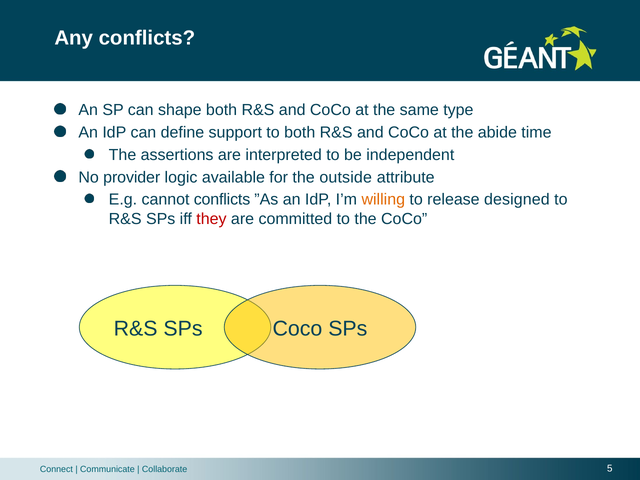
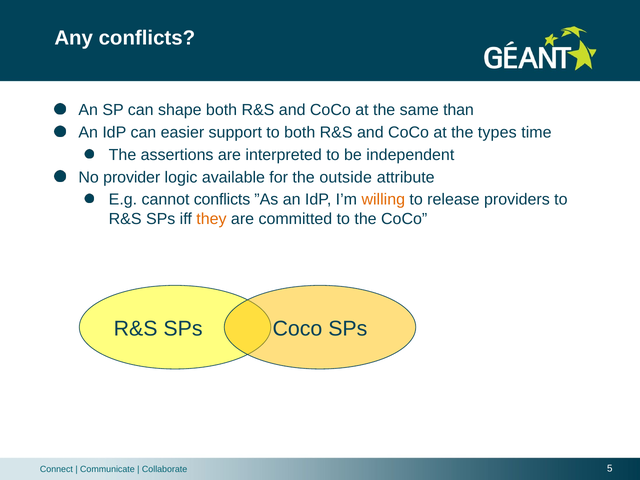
type: type -> than (458, 110)
define: define -> easier (182, 132)
abide: abide -> types (497, 132)
designed: designed -> providers (517, 200)
they colour: red -> orange (211, 219)
